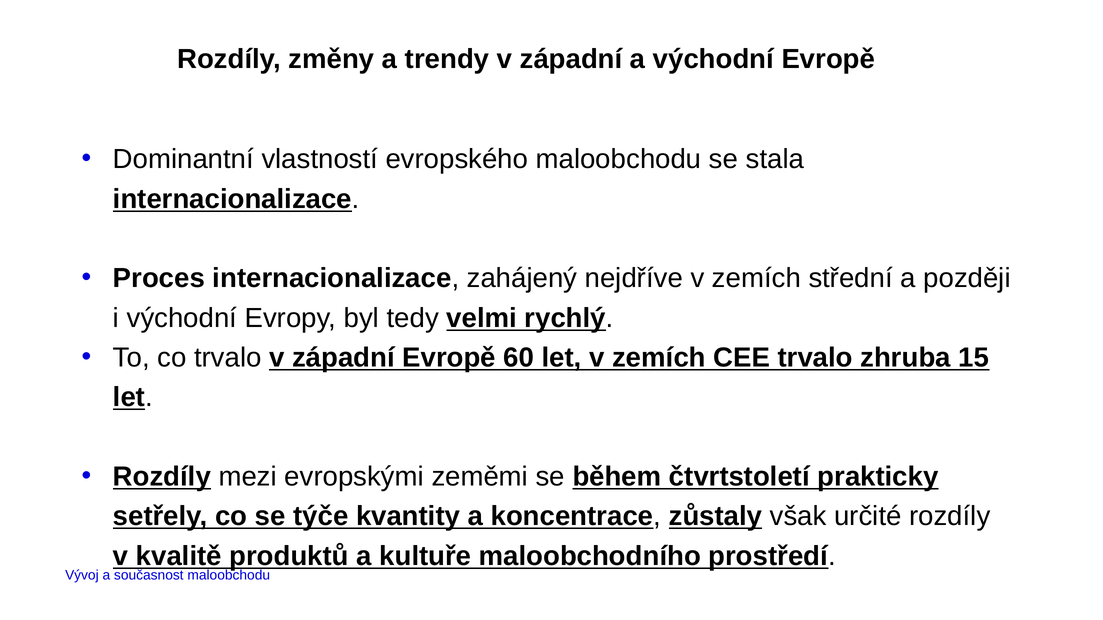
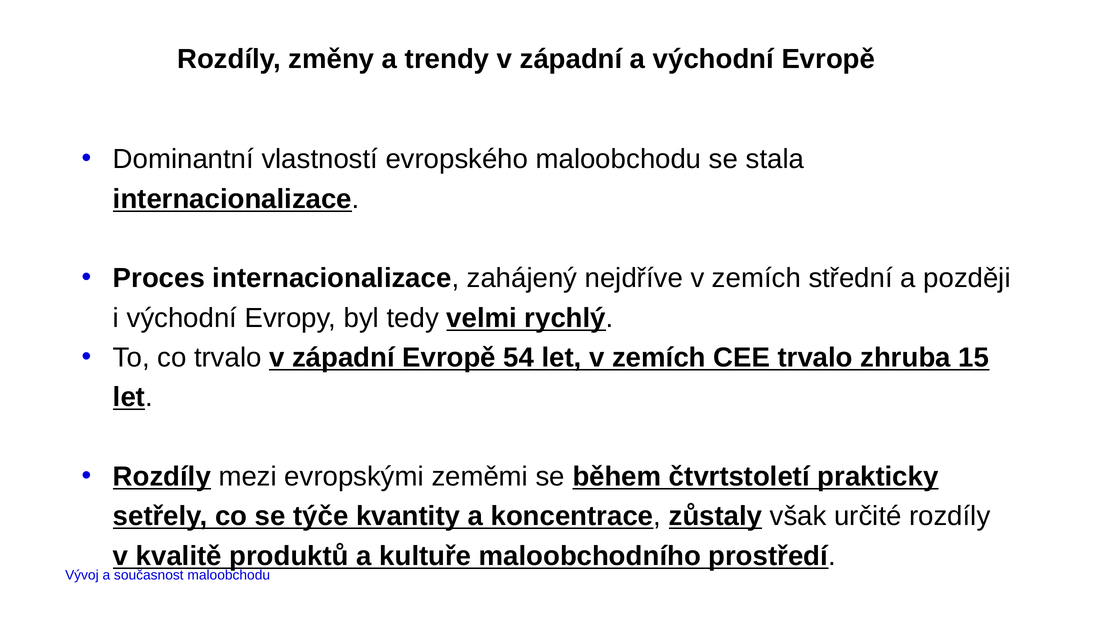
60: 60 -> 54 (519, 358)
